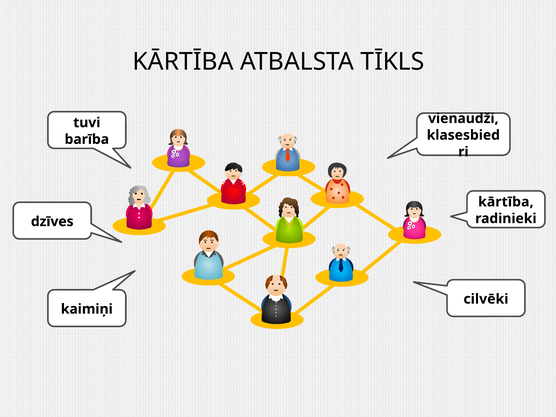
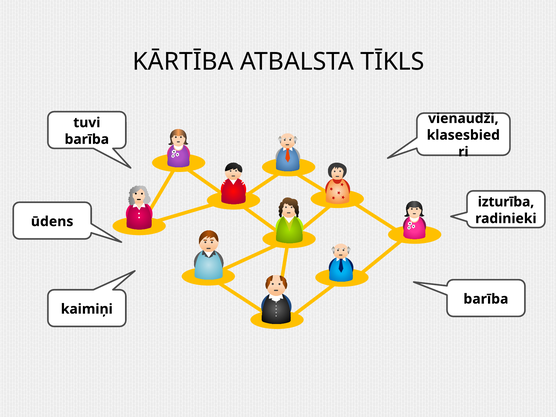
kārtība: kārtība -> izturība (506, 202)
dzīves: dzīves -> ūdens (52, 222)
cilvēki: cilvēki -> barība (486, 299)
